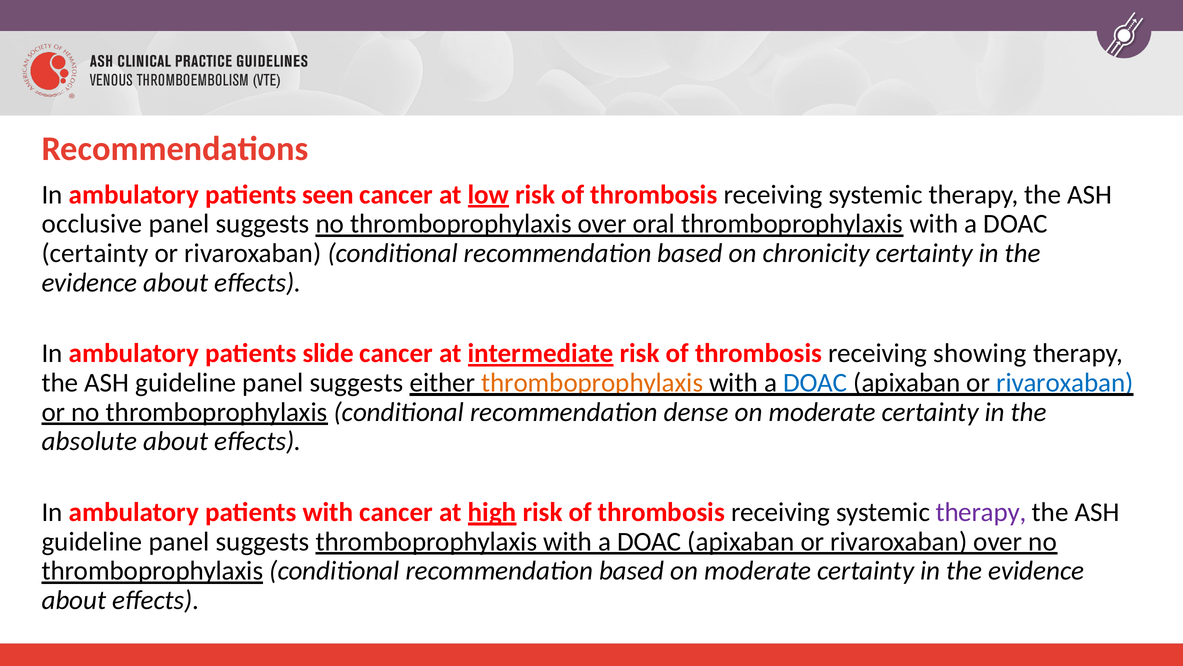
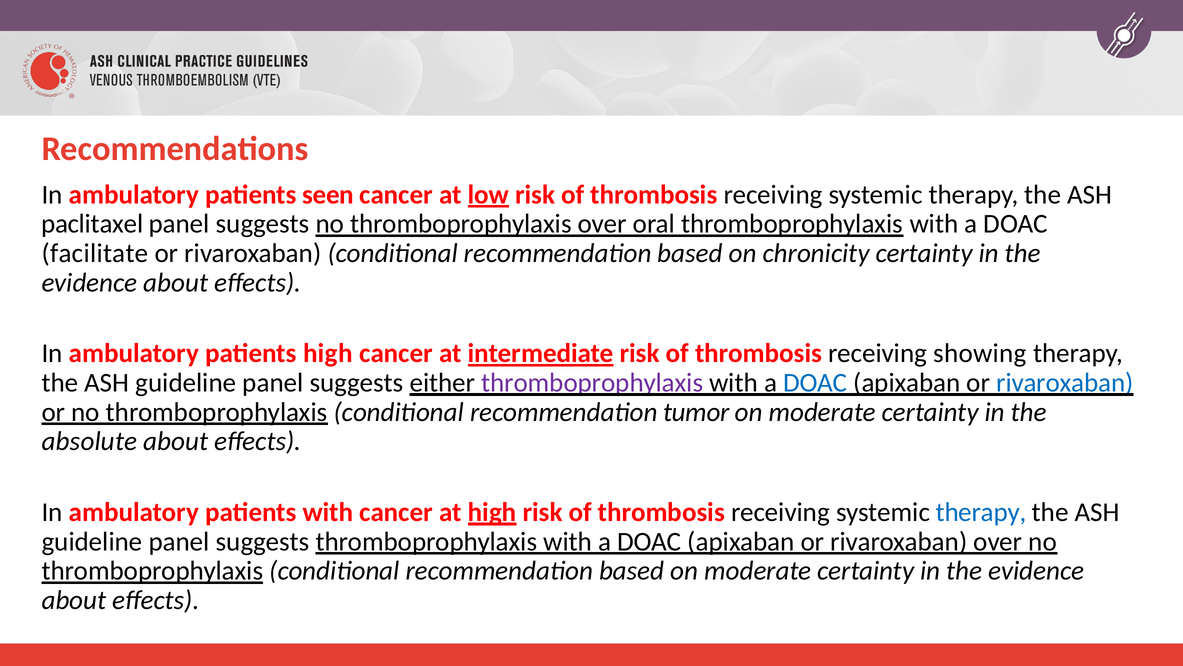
occlusive: occlusive -> paclitaxel (92, 224)
certainty: certainty -> facilitate (95, 253)
patients slide: slide -> high (328, 353)
thromboprophylaxis colour: orange -> purple (592, 382)
dense: dense -> tumor (696, 412)
therapy colour: purple -> blue (981, 512)
